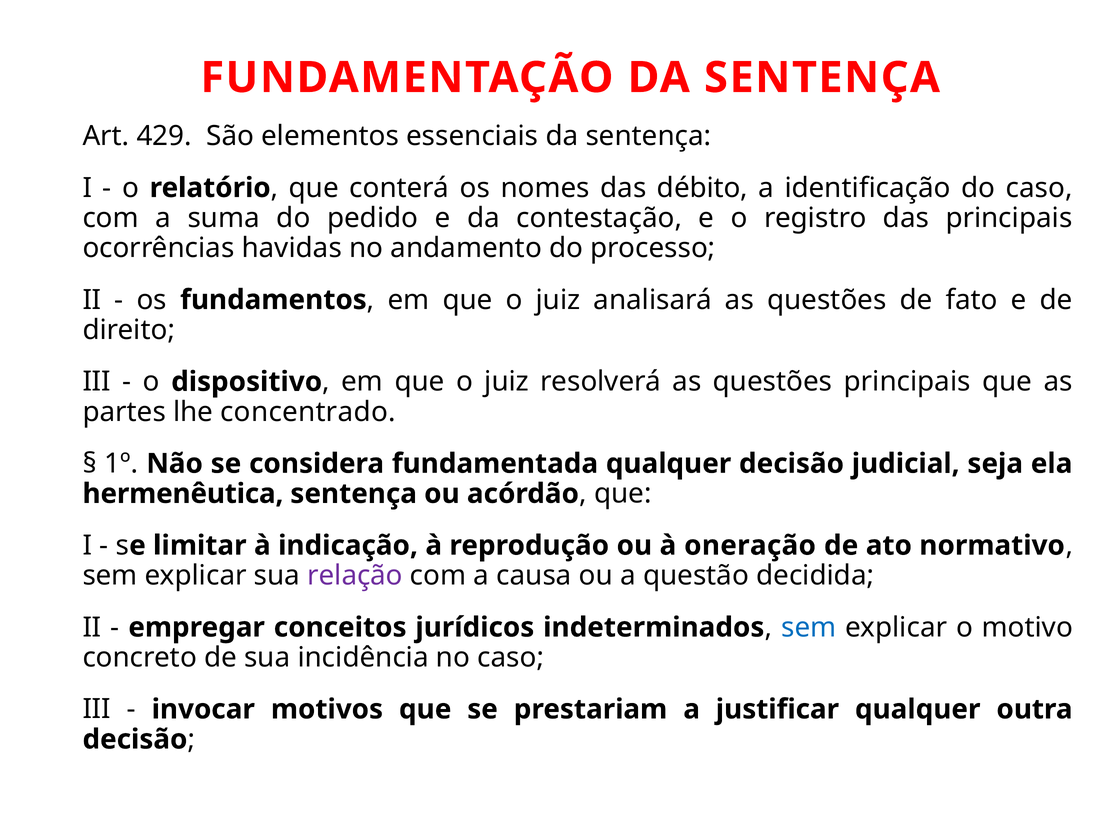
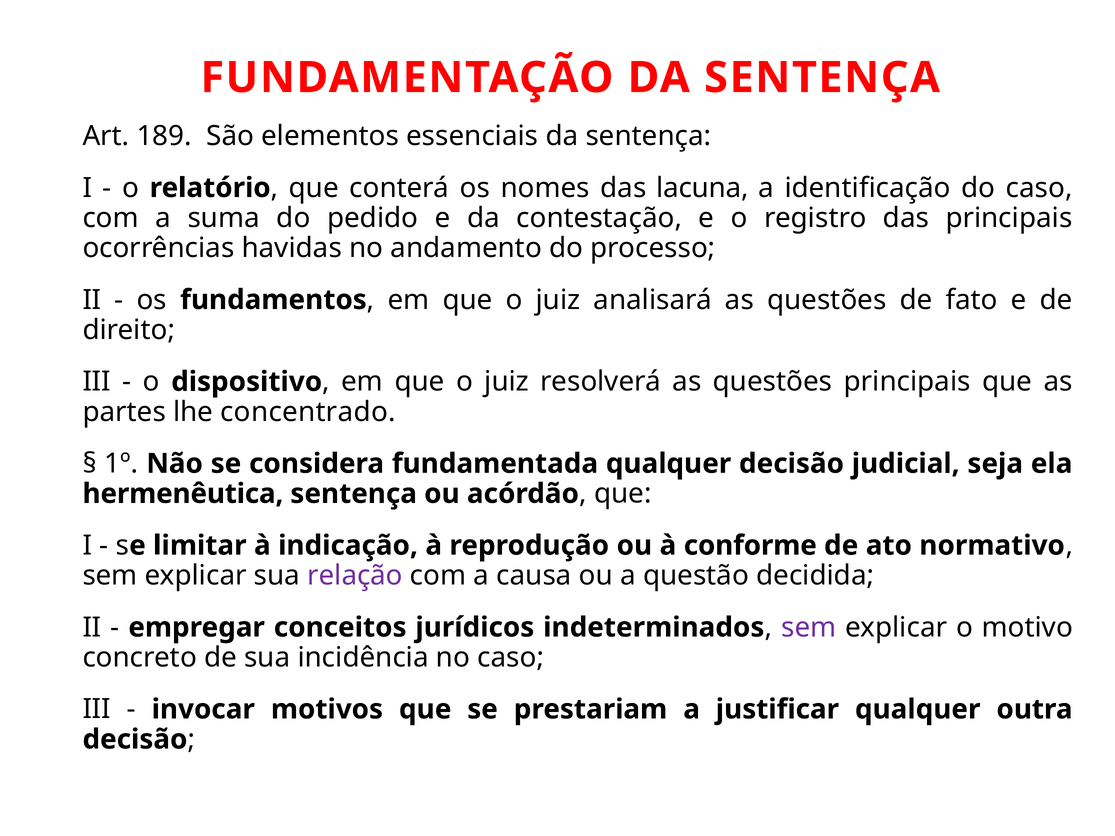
429: 429 -> 189 (164, 136)
débito: débito -> lacuna (703, 188)
oneração: oneração -> conforme (750, 546)
sem colour: blue -> purple (809, 628)
